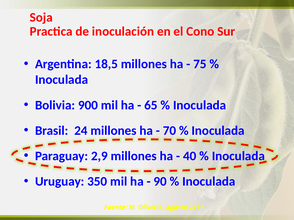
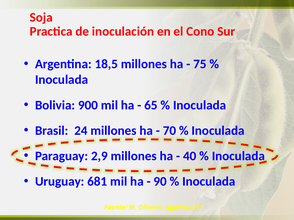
350: 350 -> 681 (97, 182)
